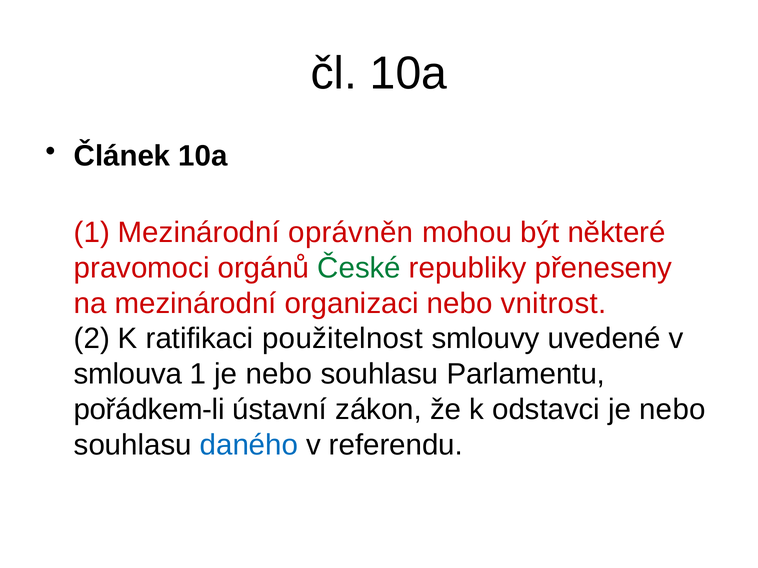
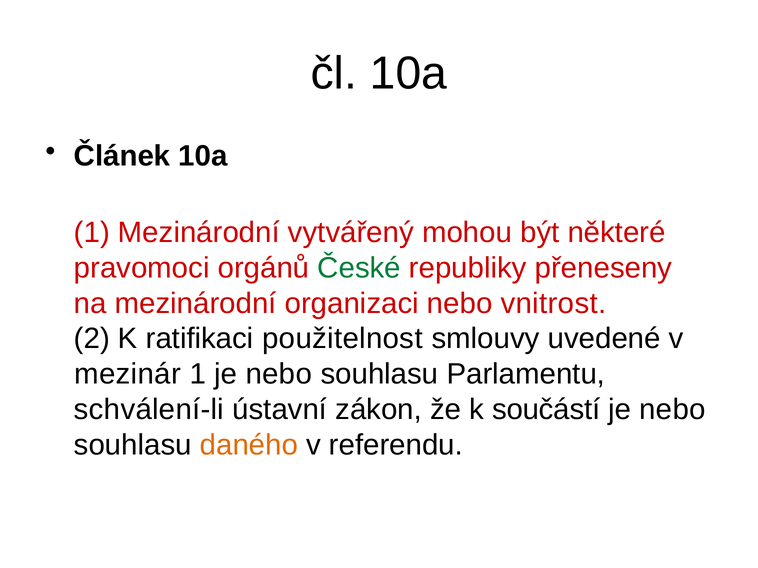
oprávněn: oprávněn -> vytvářený (351, 233)
smlouva: smlouva -> mezinár (128, 374)
pořádkem-li: pořádkem-li -> schválení-li (149, 410)
odstavci: odstavci -> součástí (546, 410)
daného colour: blue -> orange (249, 445)
